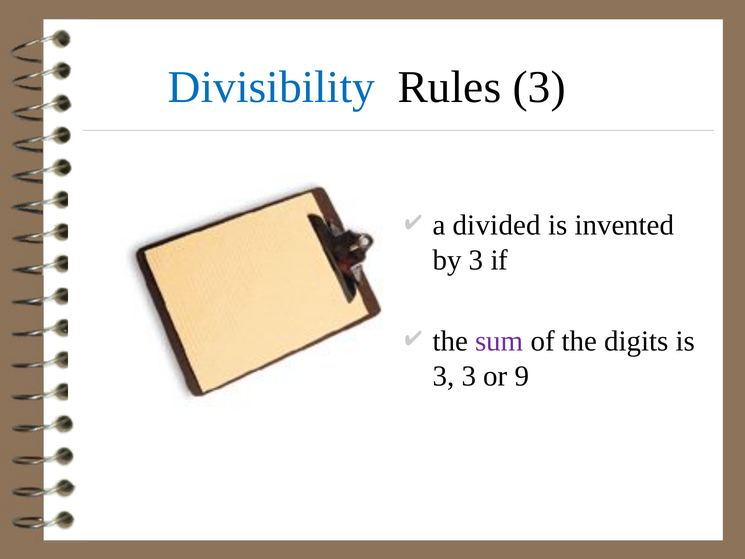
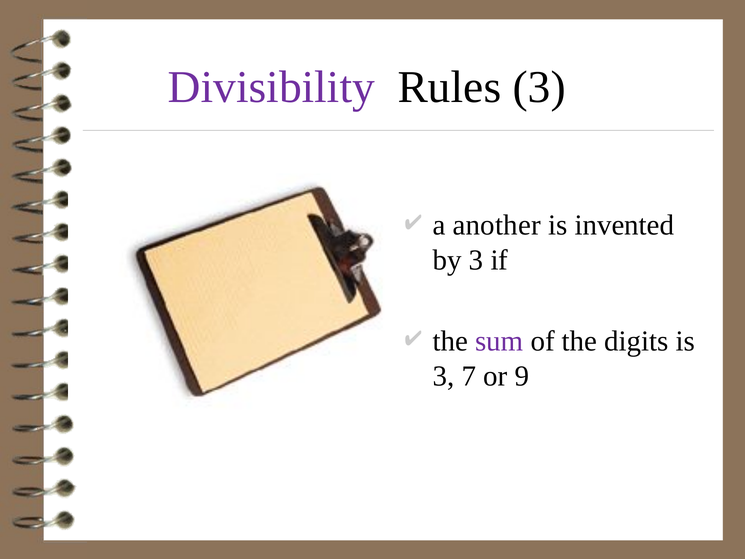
Divisibility colour: blue -> purple (271, 87)
divided: divided -> another (497, 225)
3 3: 3 -> 7 (469, 376)
